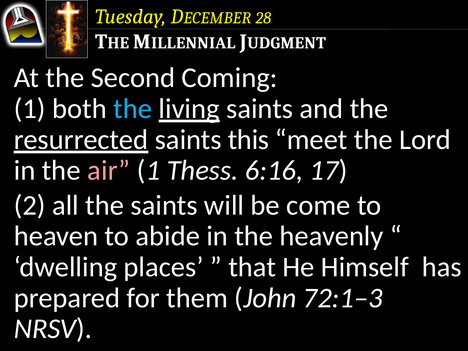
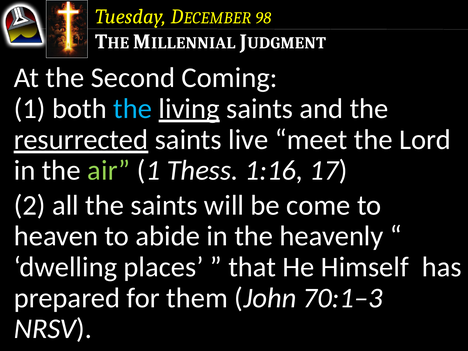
28: 28 -> 98 (263, 18)
this: this -> live (248, 140)
air colour: pink -> light green (109, 170)
6:16: 6:16 -> 1:16 (274, 170)
72:1–3: 72:1–3 -> 70:1–3 (343, 298)
